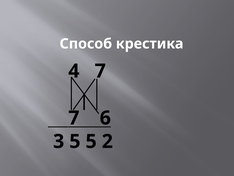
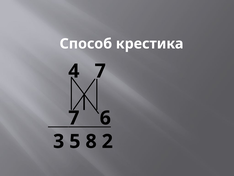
5 5: 5 -> 8 (91, 141)
